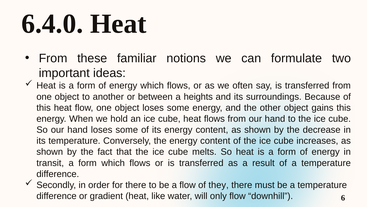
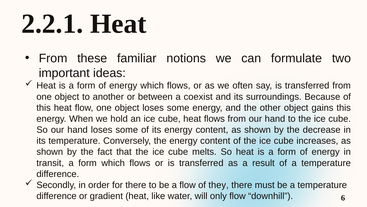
6.4.0: 6.4.0 -> 2.2.1 (52, 24)
heights: heights -> coexist (198, 96)
